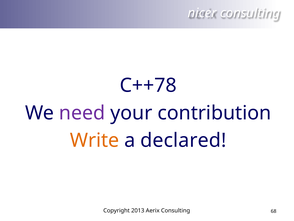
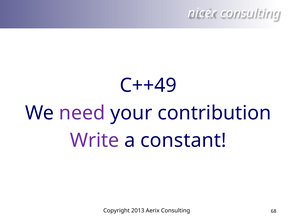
C++78: C++78 -> C++49 (148, 85)
Write colour: orange -> purple (95, 140)
declared: declared -> constant (183, 140)
